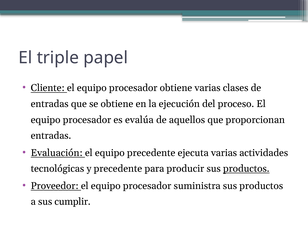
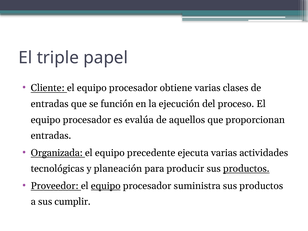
se obtiene: obtiene -> función (117, 104)
Evaluación: Evaluación -> Organizada (57, 153)
y precedente: precedente -> planeación (118, 169)
equipo underline: none -> present (106, 186)
